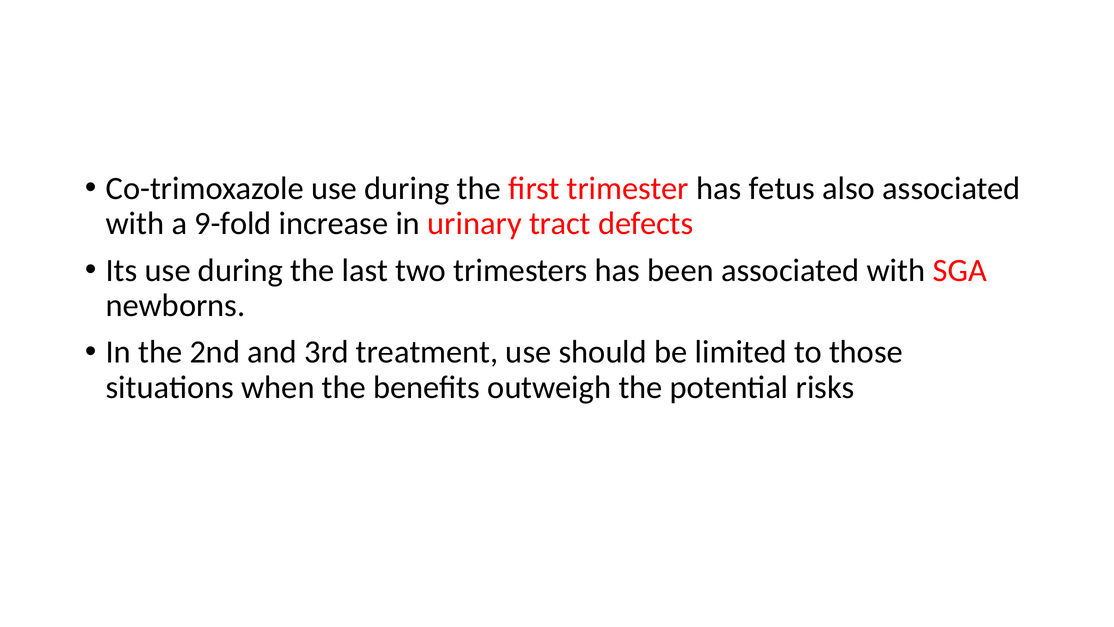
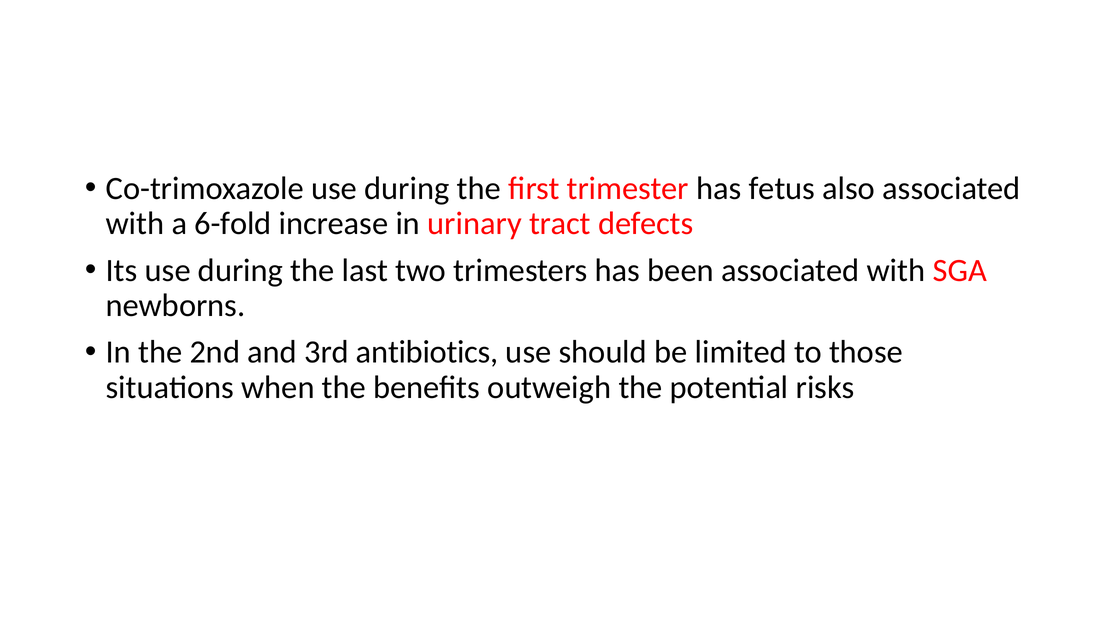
9-fold: 9-fold -> 6-fold (233, 223)
treatment: treatment -> antibiotics (427, 352)
